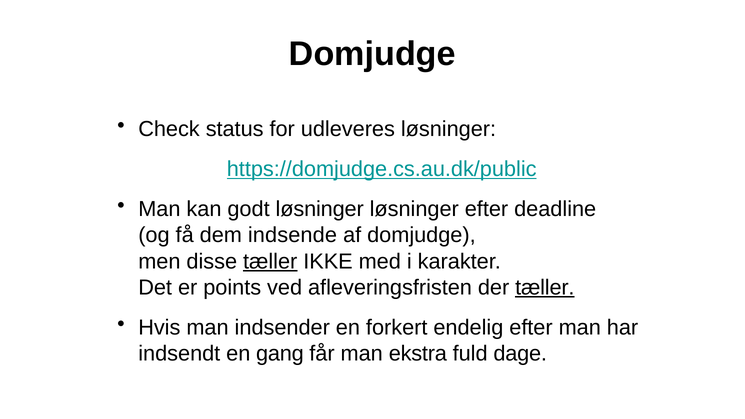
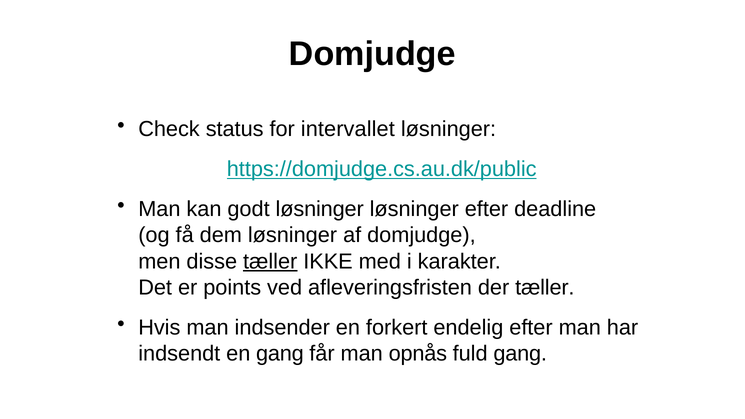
udleveres: udleveres -> intervallet (348, 129)
dem indsende: indsende -> løsninger (292, 235)
tæller underline: present -> none (545, 287)
ekstra: ekstra -> opnås (418, 354)
fuld dage: dage -> gang (520, 354)
